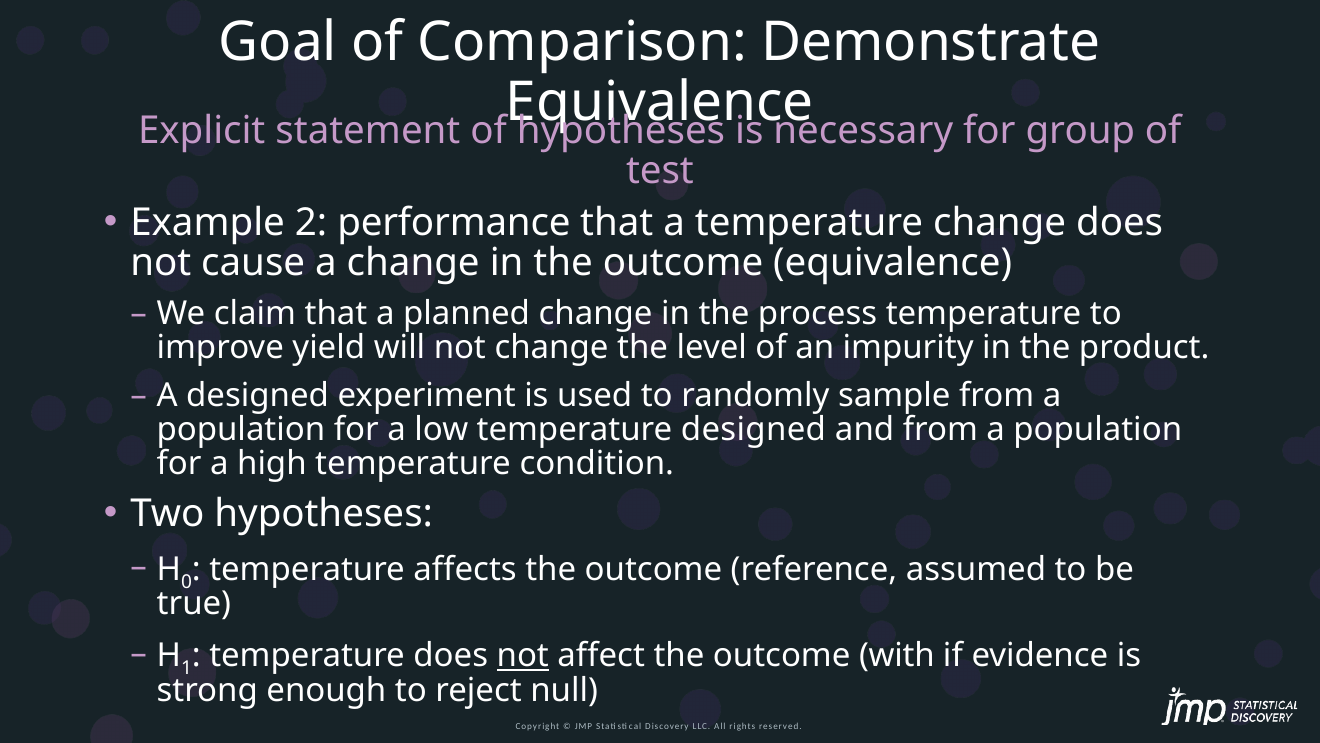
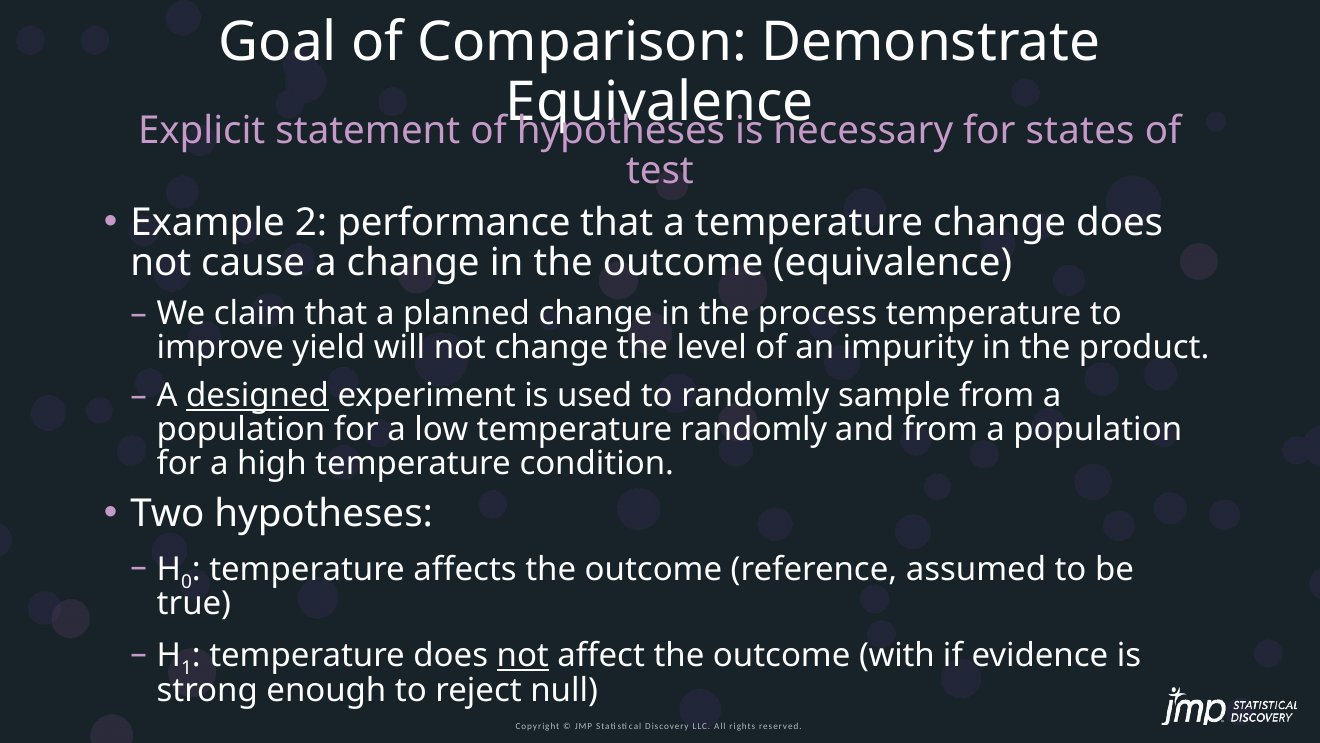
group: group -> states (1080, 131)
designed underline: none -> present (258, 396)
temperature designed: designed -> randomly (754, 429)
